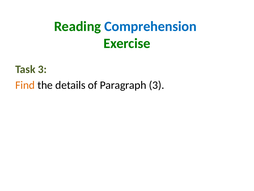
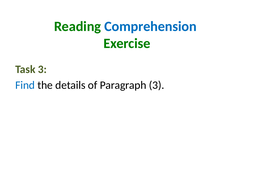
Find colour: orange -> blue (25, 85)
